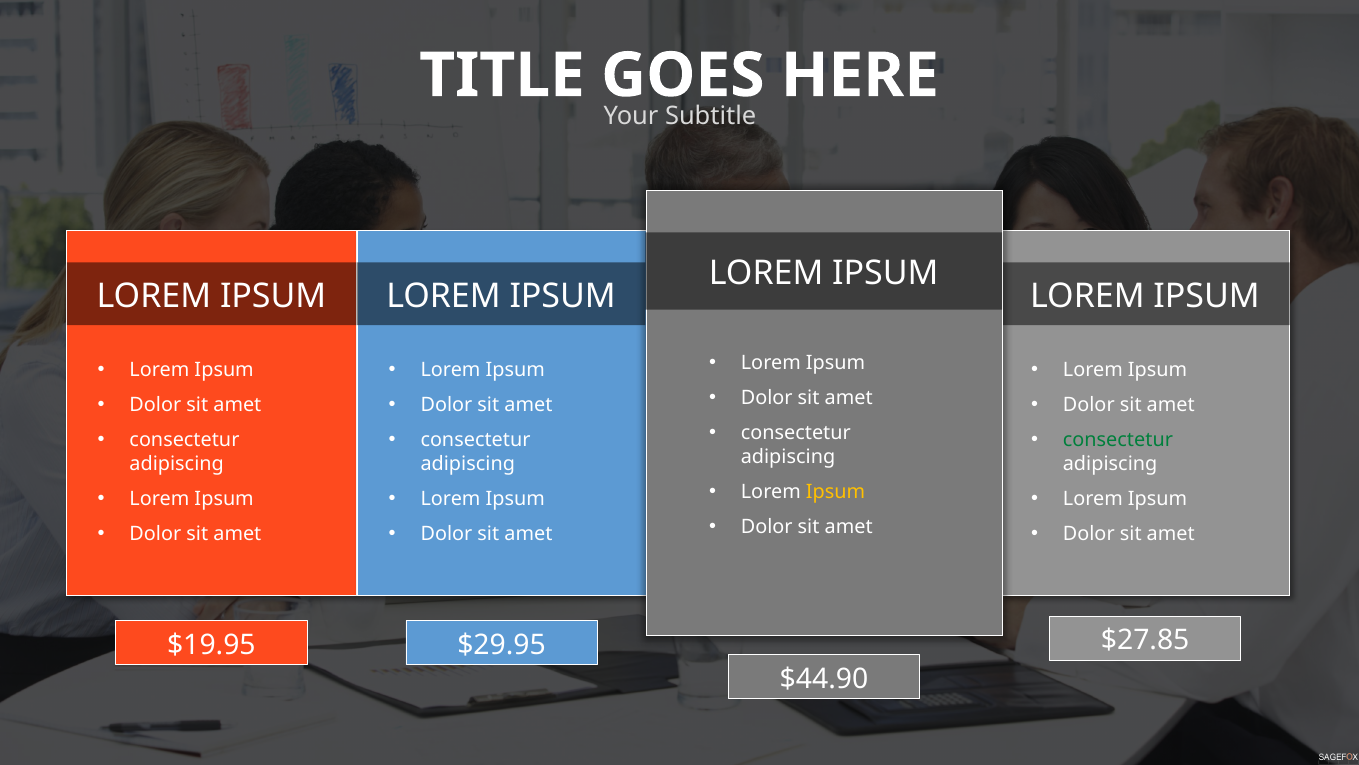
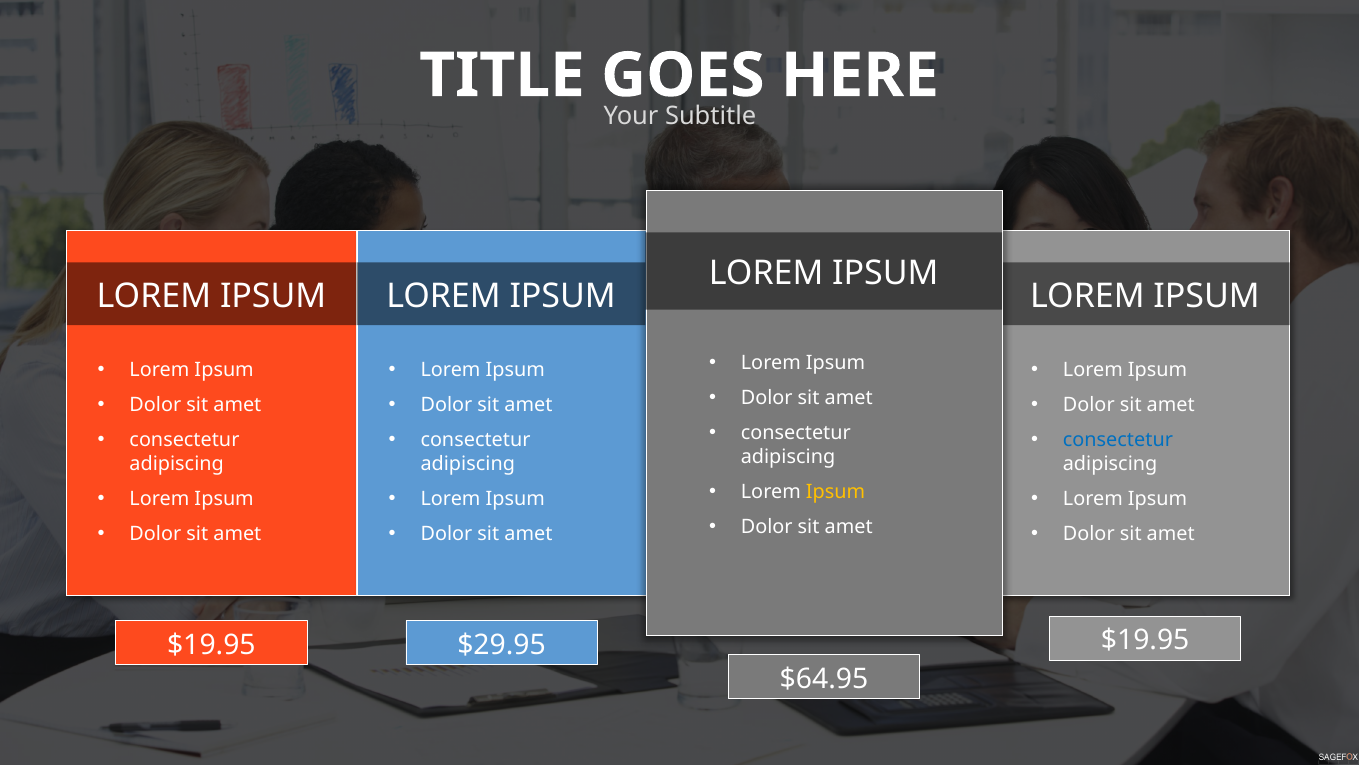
consectetur colour: green -> blue (1118, 440)
$27.85: $27.85 -> $19.95 (1145, 640)
$44.90: $44.90 -> $64.95 (824, 678)
